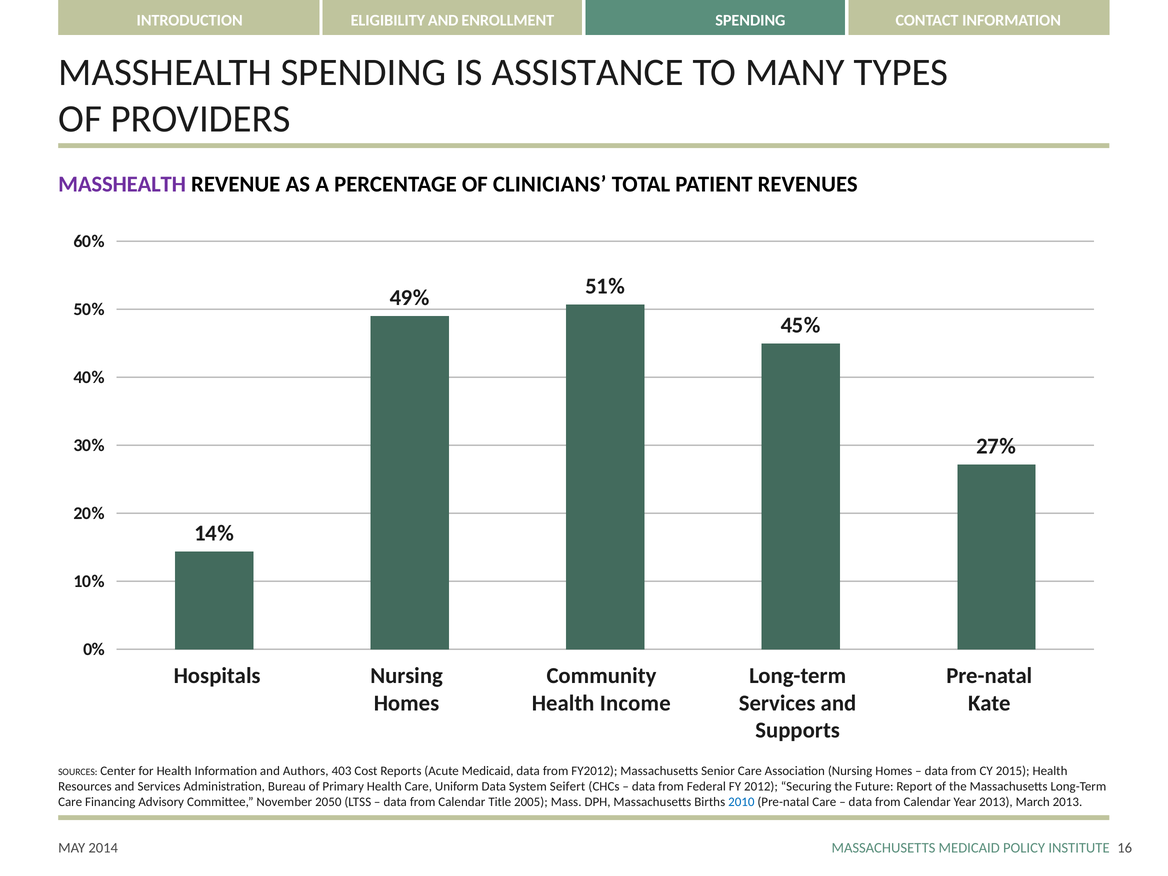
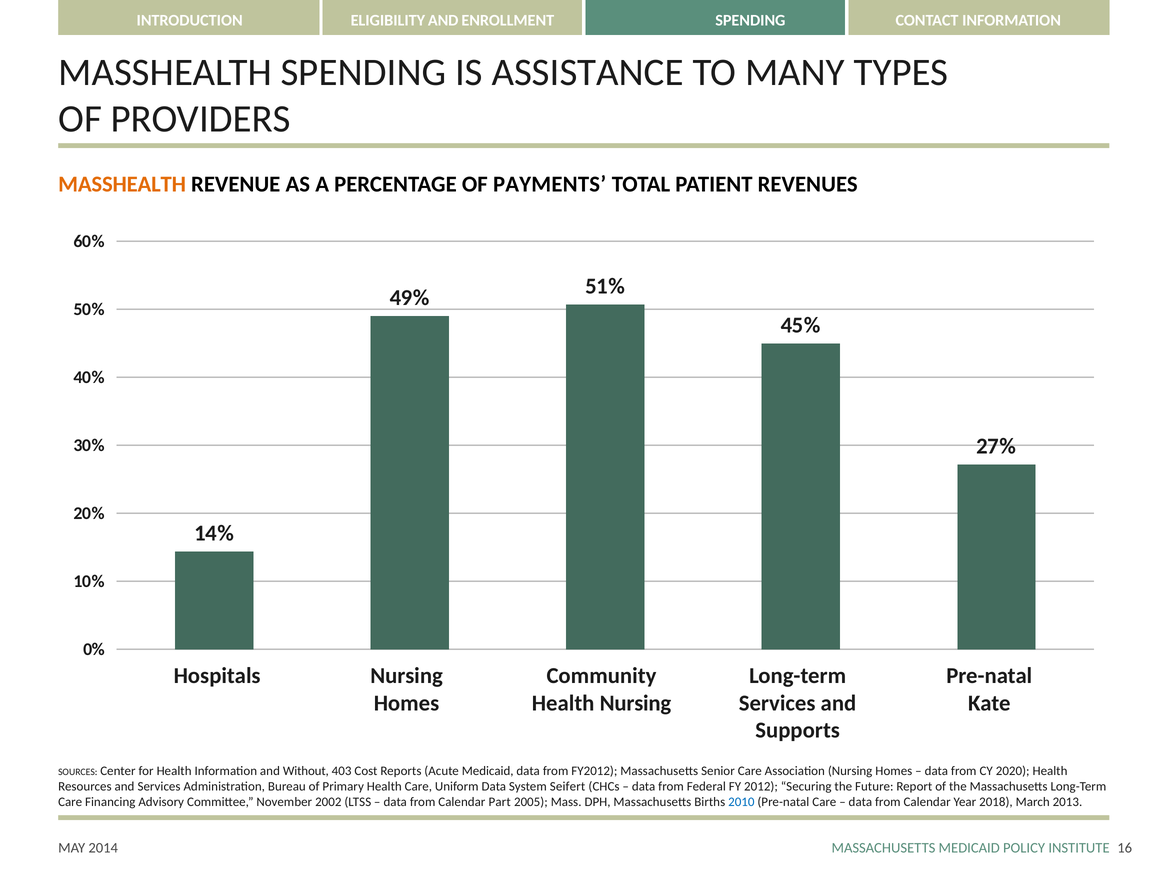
MASSHEALTH colour: purple -> orange (122, 184)
CLINICIANS: CLINICIANS -> PAYMENTS (550, 184)
Health Income: Income -> Nursing (635, 703)
Authors: Authors -> Without (306, 771)
2015: 2015 -> 2020 (1013, 771)
2050: 2050 -> 2002 (328, 802)
Title: Title -> Part (500, 802)
Year 2013: 2013 -> 2018 (996, 802)
